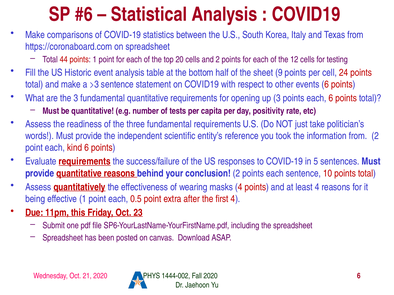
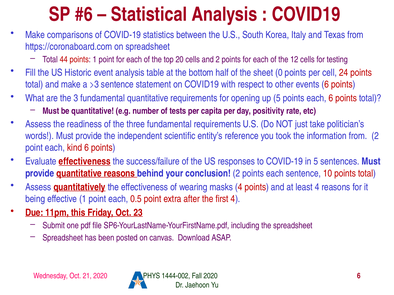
9: 9 -> 0 (279, 73)
up 3: 3 -> 5 (277, 98)
Evaluate requirements: requirements -> effectiveness (85, 162)
